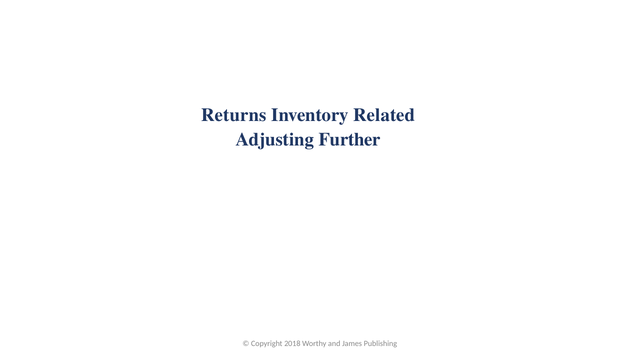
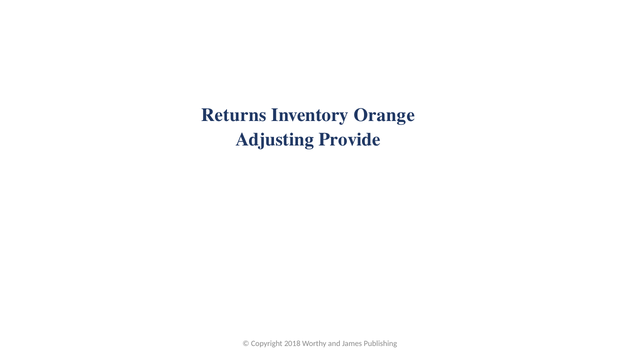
Related: Related -> Orange (384, 115)
Further: Further -> Provide (350, 139)
